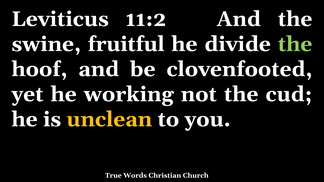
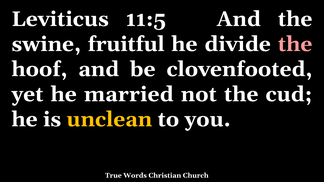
11:2: 11:2 -> 11:5 (146, 19)
the colour: light green -> pink (295, 44)
working: working -> married (129, 94)
